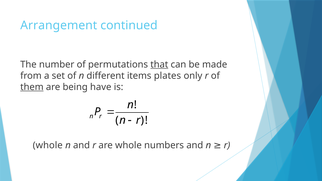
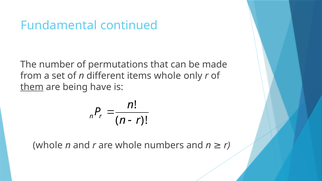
Arrangement: Arrangement -> Fundamental (59, 25)
that underline: present -> none (159, 65)
items plates: plates -> whole (167, 76)
